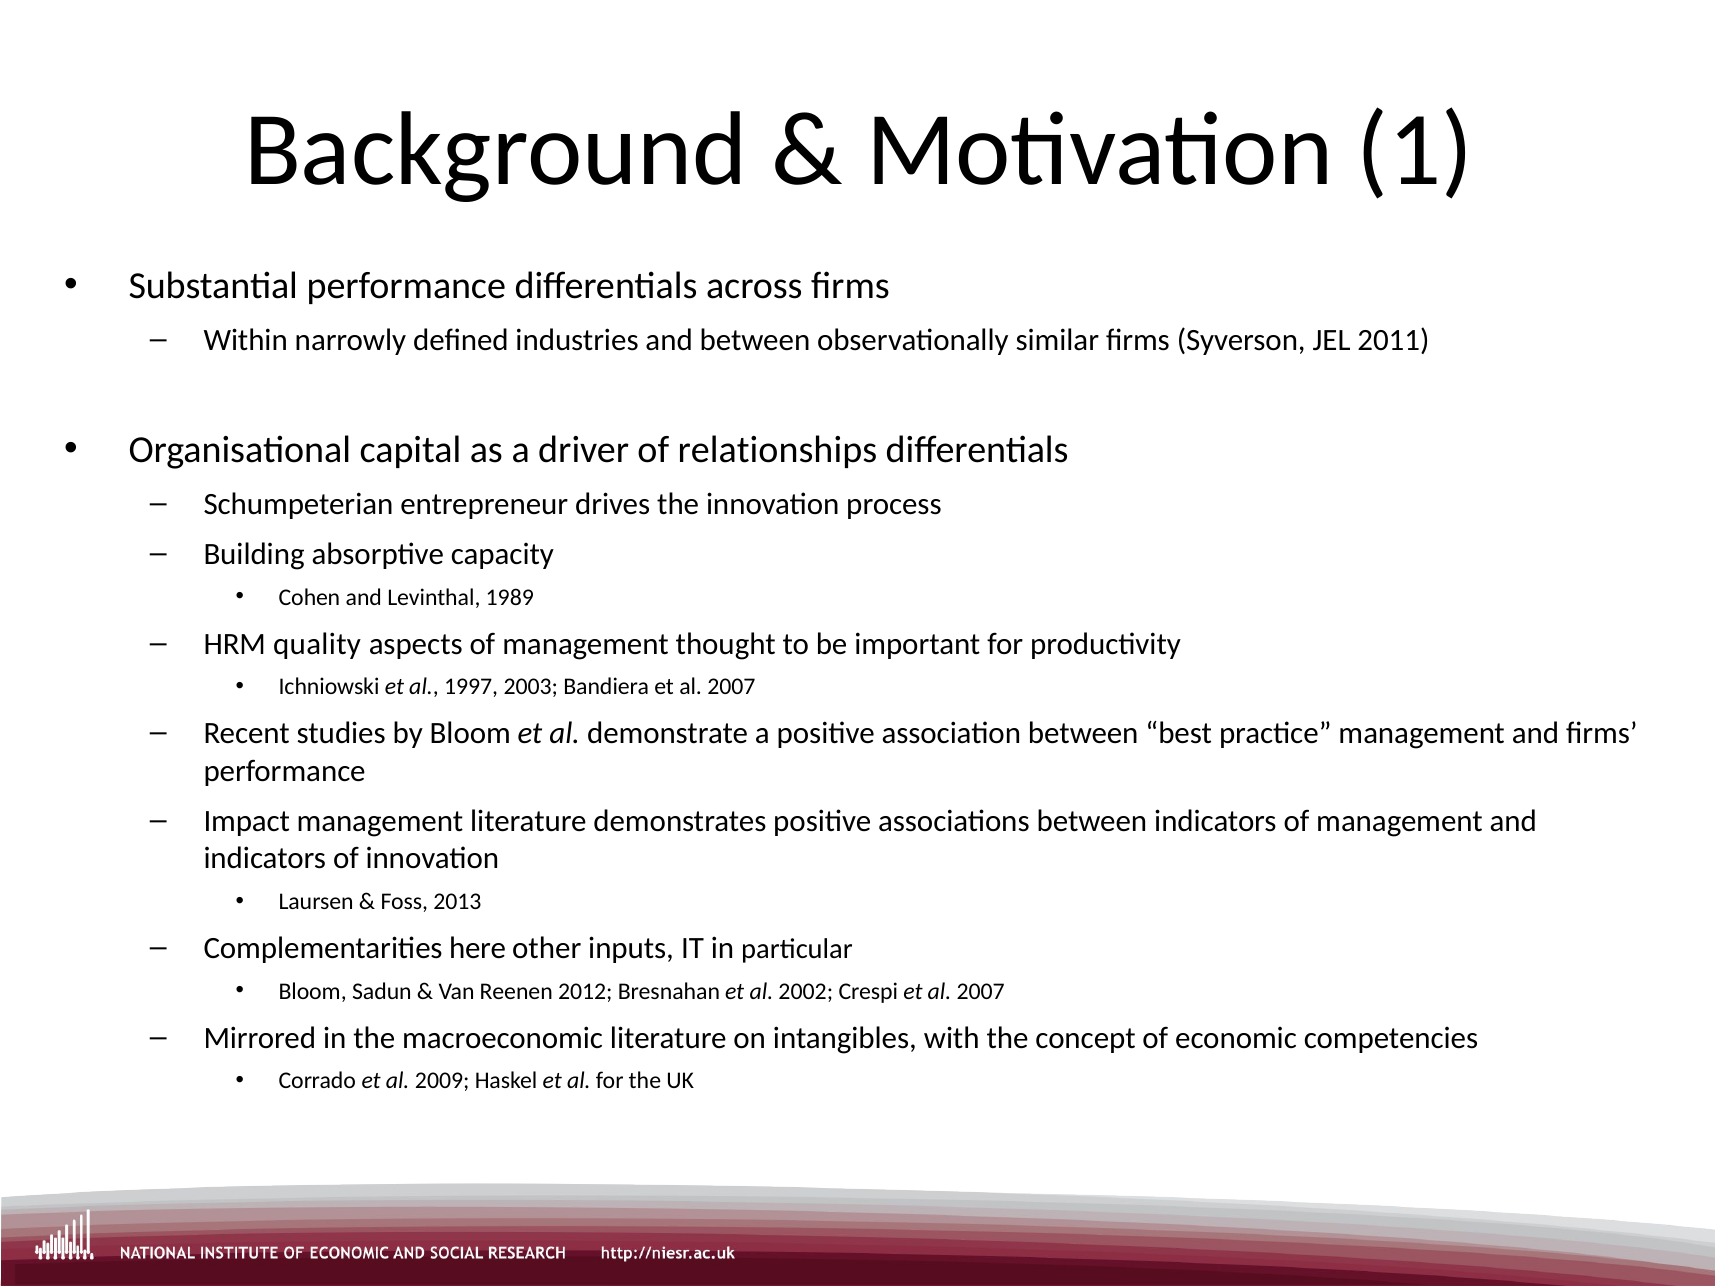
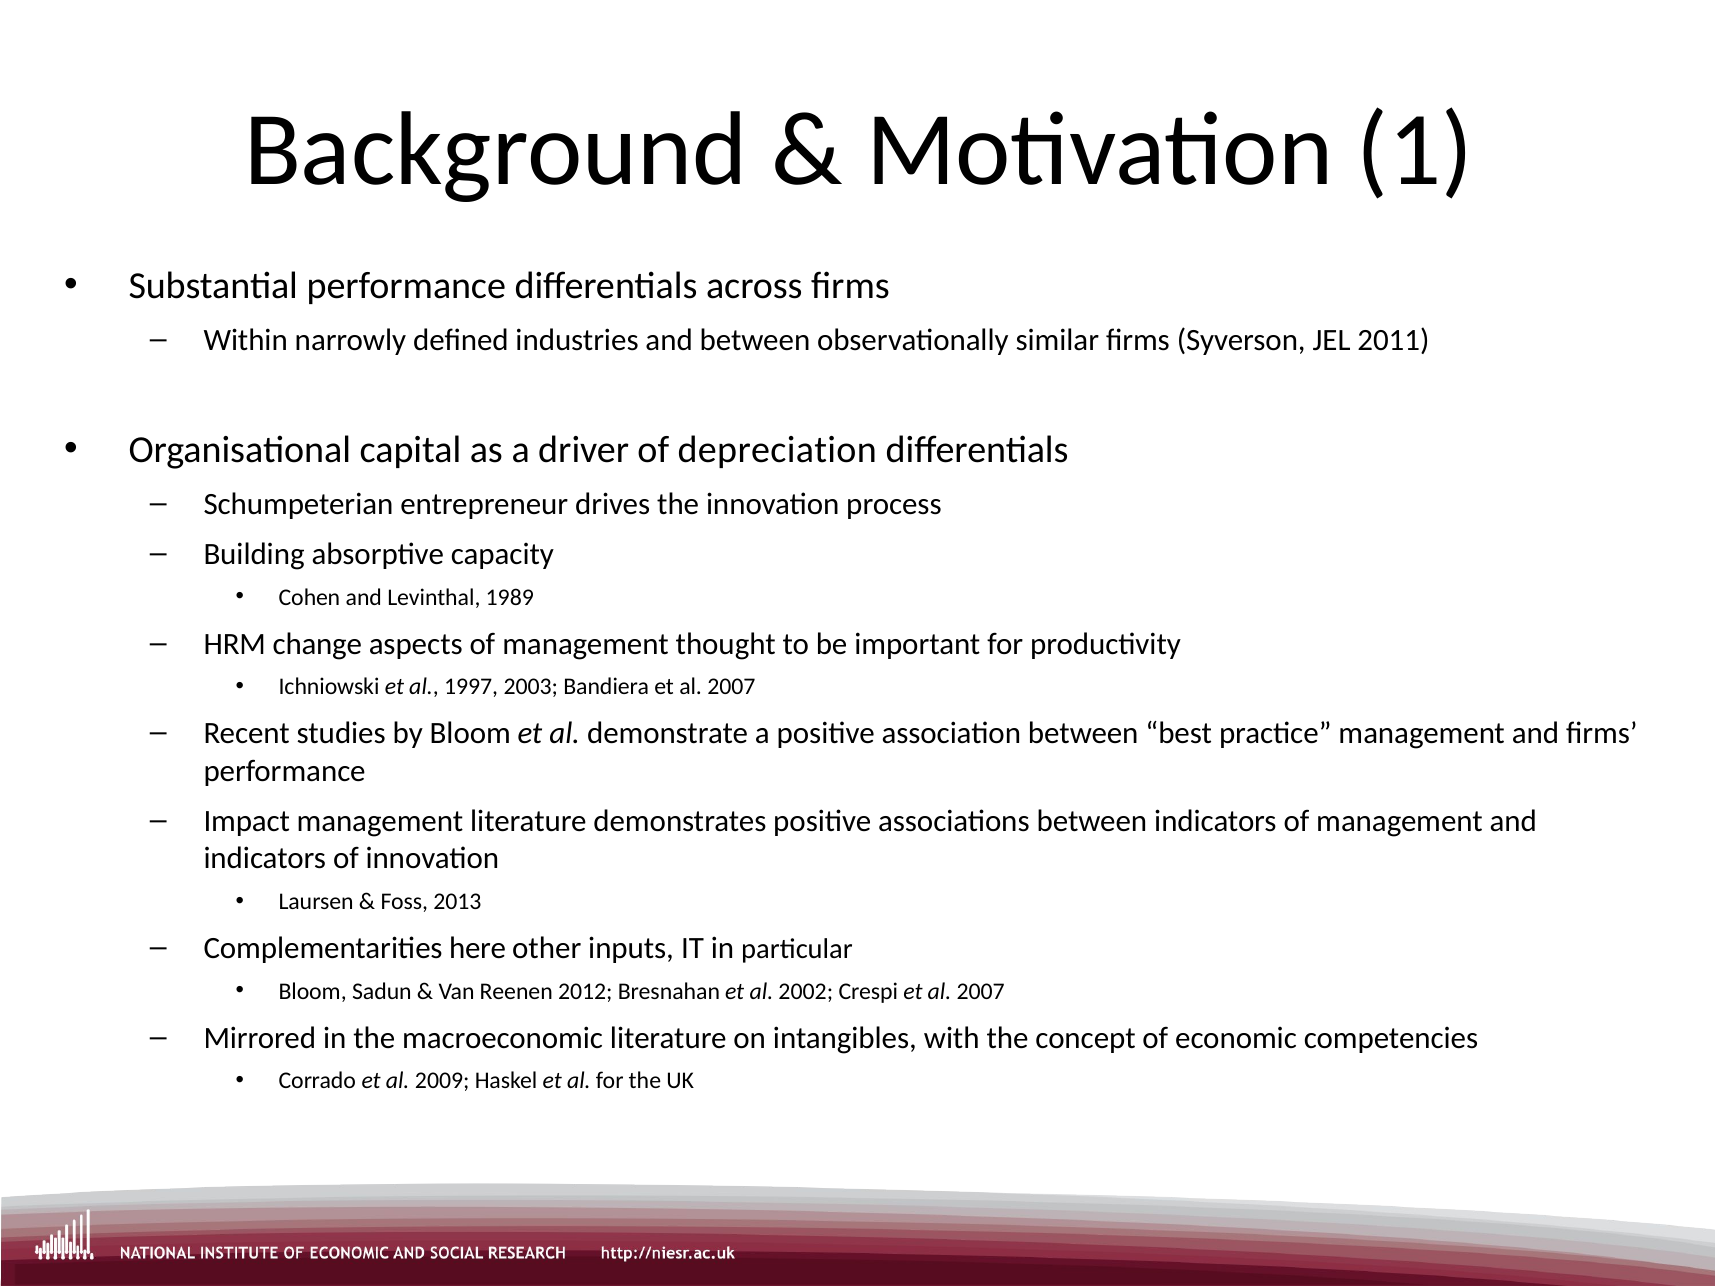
relationships: relationships -> depreciation (777, 450)
quality: quality -> change (317, 644)
